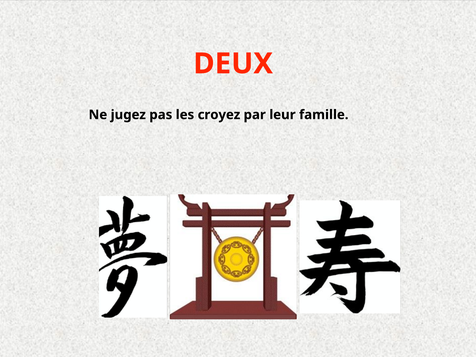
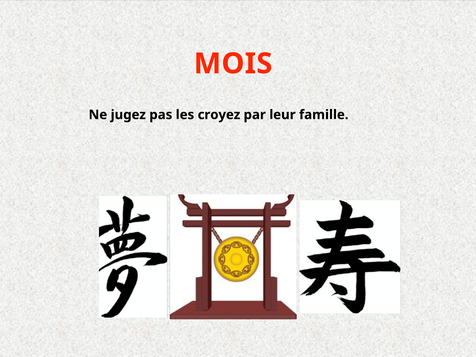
DEUX: DEUX -> MOIS (233, 64)
